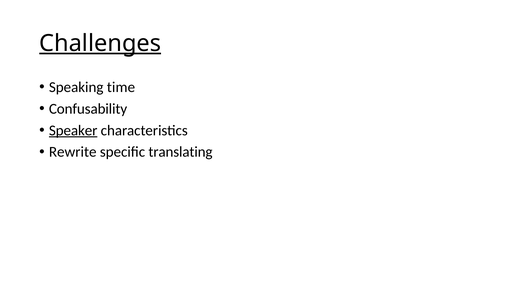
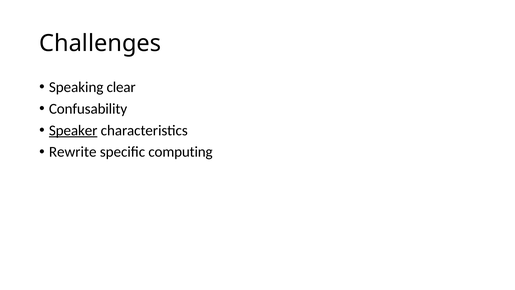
Challenges underline: present -> none (100, 43)
time: time -> clear (121, 87)
translating: translating -> computing (181, 152)
